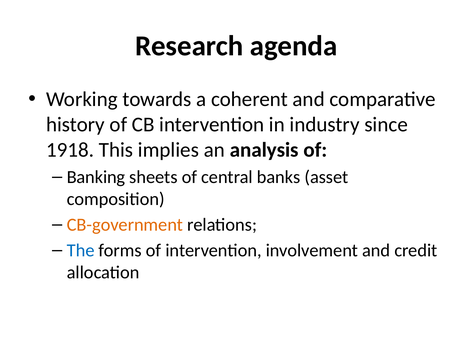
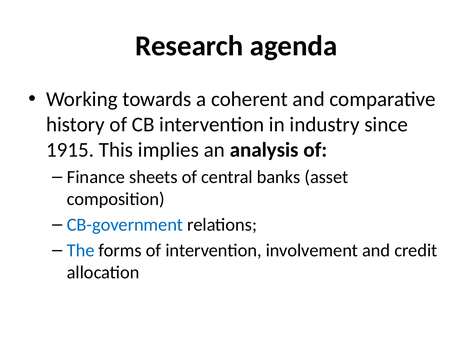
1918: 1918 -> 1915 (70, 150)
Banking: Banking -> Finance (96, 177)
CB-government colour: orange -> blue (125, 225)
